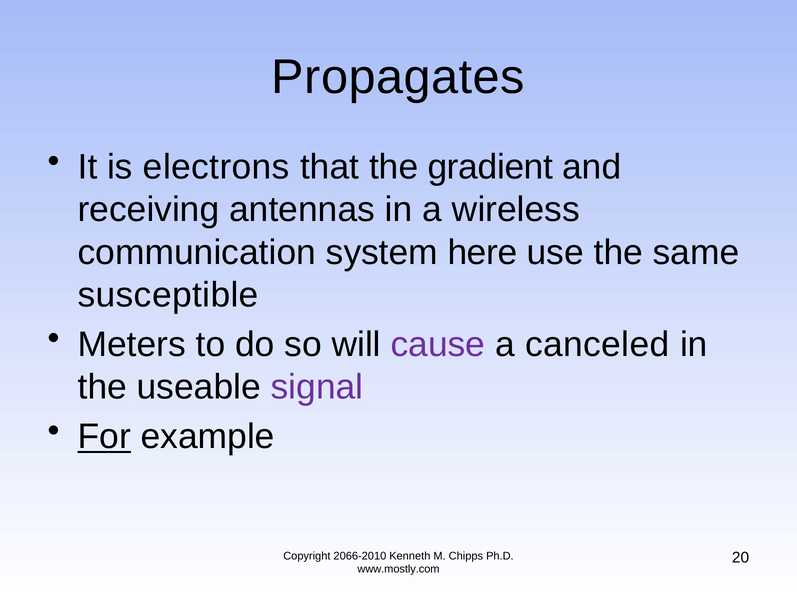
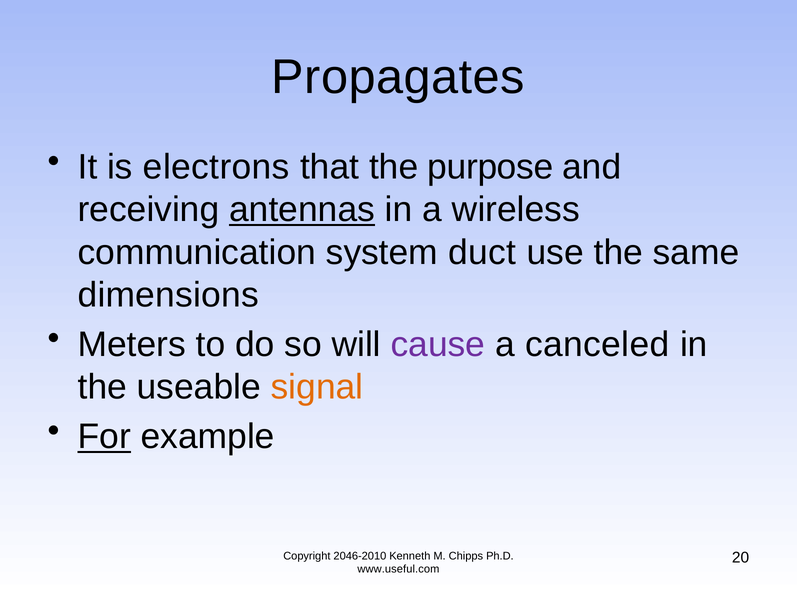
gradient: gradient -> purpose (490, 167)
antennas underline: none -> present (302, 210)
here: here -> duct (482, 252)
susceptible: susceptible -> dimensions (168, 295)
signal colour: purple -> orange (317, 387)
2066-2010: 2066-2010 -> 2046-2010 (360, 556)
www.mostly.com: www.mostly.com -> www.useful.com (398, 569)
